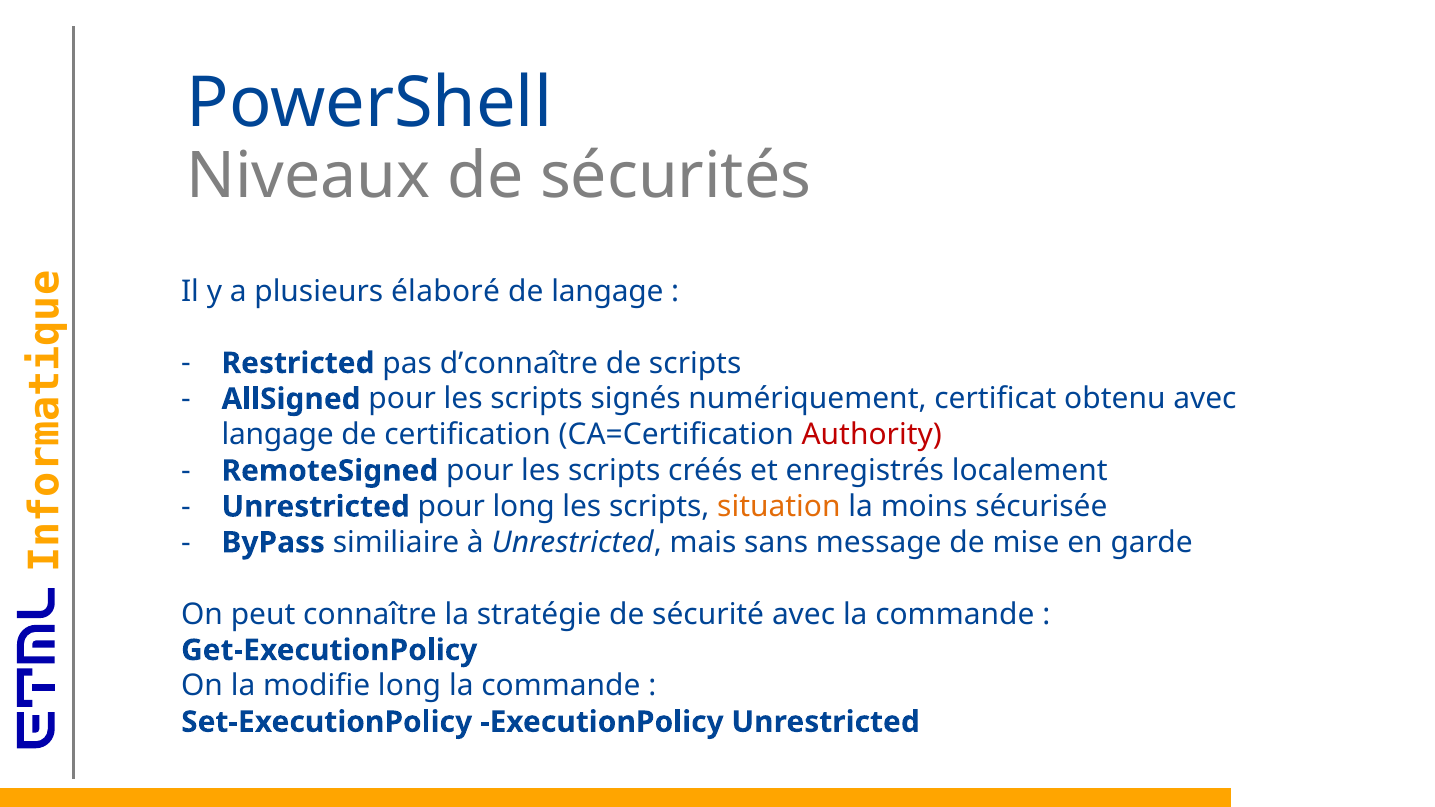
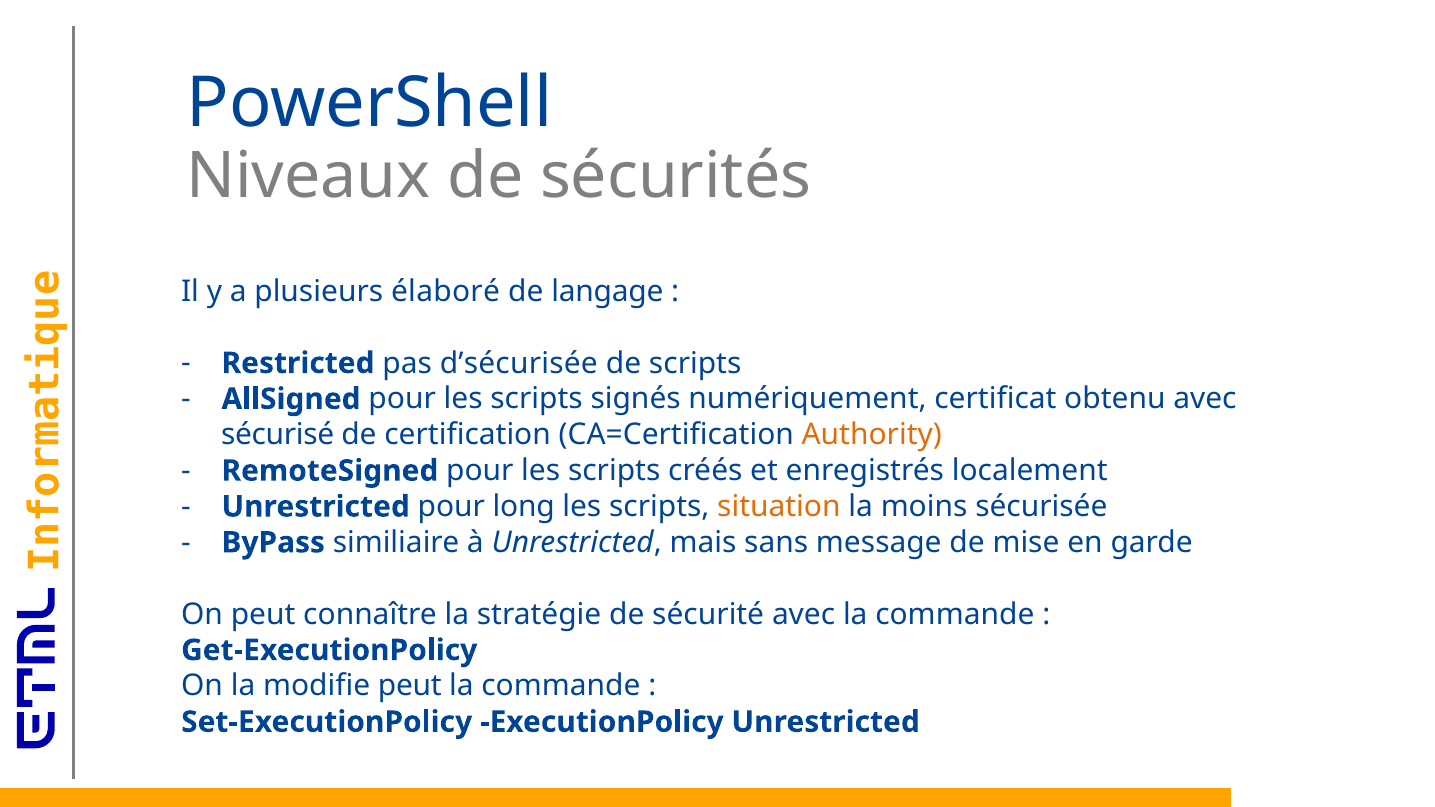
d’connaître: d’connaître -> d’sécurisée (519, 363)
langage: langage -> sécurisé (278, 435)
Authority colour: red -> orange (872, 435)
modifie long: long -> peut (410, 686)
